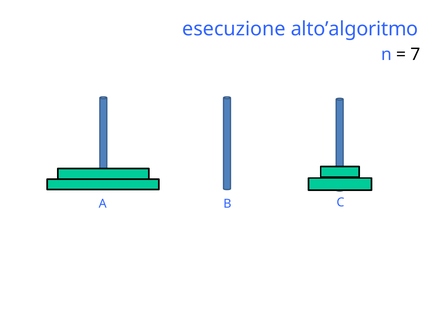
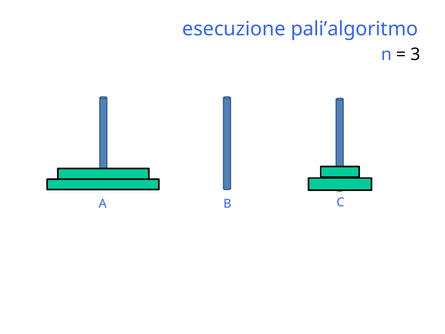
alto’algoritmo: alto’algoritmo -> pali’algoritmo (354, 29)
7: 7 -> 3 (415, 54)
